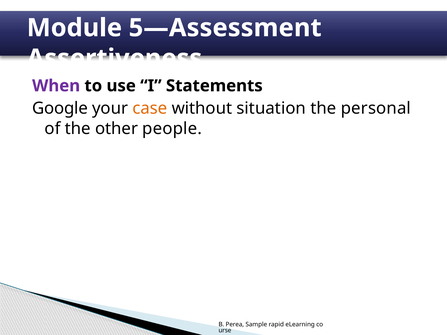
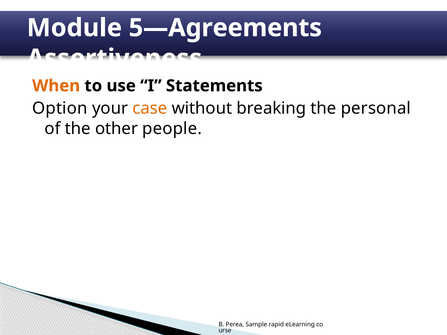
5—Assessment: 5—Assessment -> 5—Agreements (225, 28)
When colour: purple -> orange (56, 86)
Google: Google -> Option (60, 108)
situation: situation -> breaking (271, 108)
